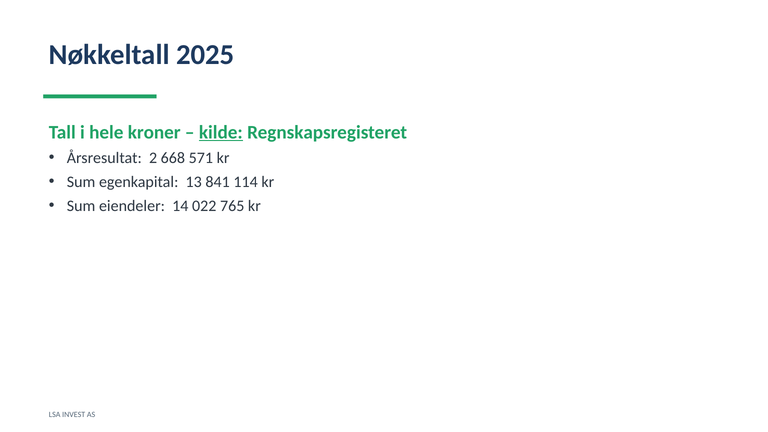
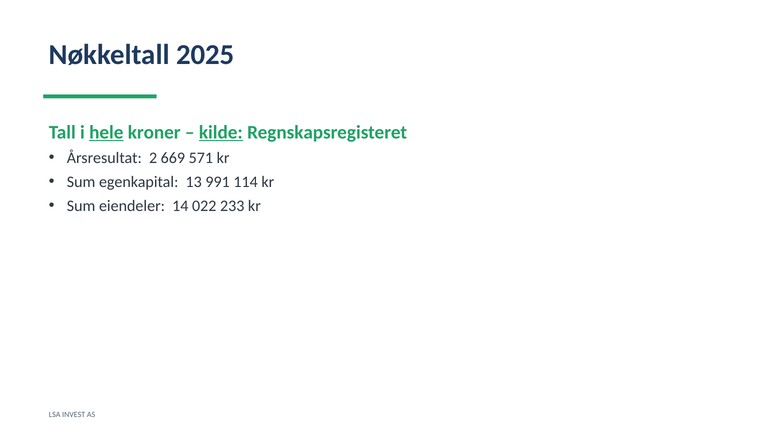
hele underline: none -> present (106, 132)
668: 668 -> 669 (173, 158)
841: 841 -> 991 (218, 182)
765: 765 -> 233 (232, 206)
